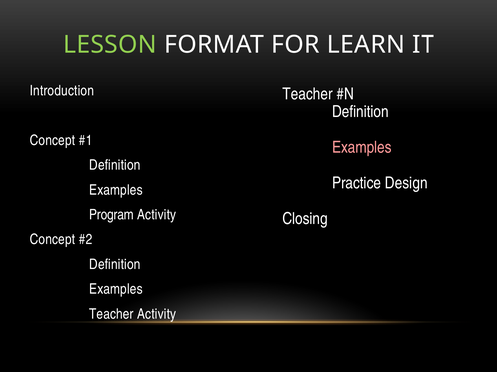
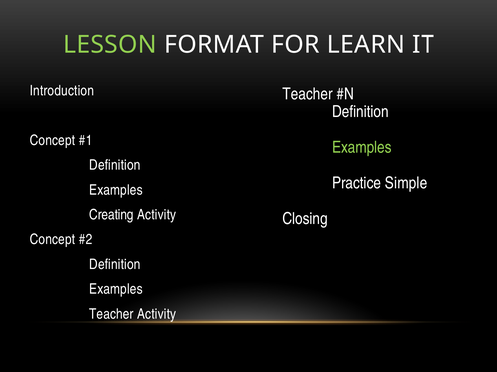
Examples colour: pink -> light green (362, 148)
Design: Design -> Simple (406, 184)
Program: Program -> Creating (111, 215)
